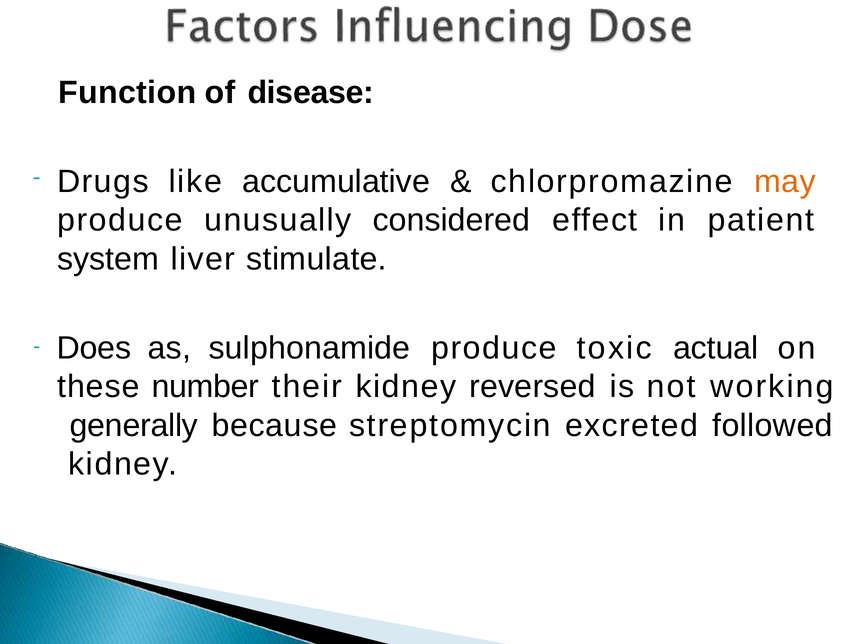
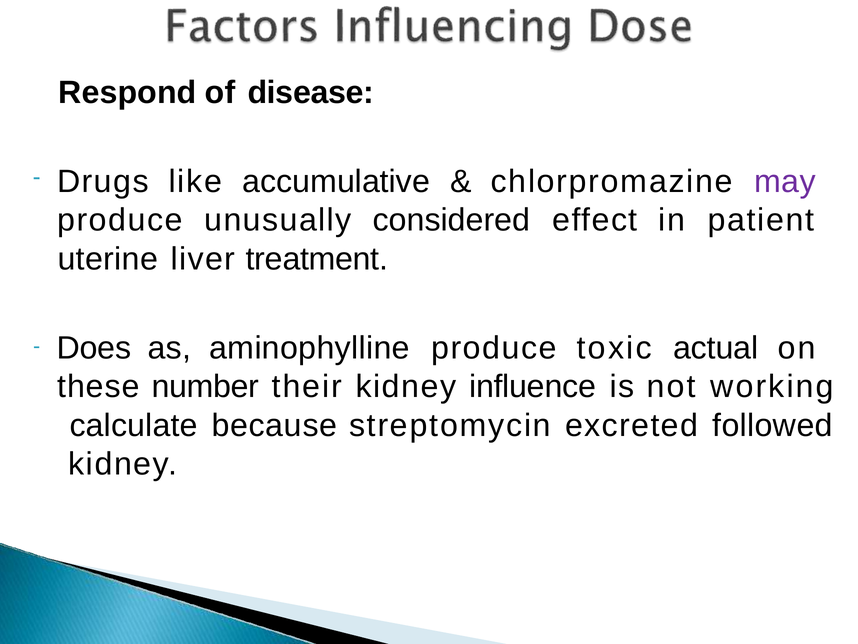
Function: Function -> Respond (127, 93)
may colour: orange -> purple (785, 182)
system: system -> uterine (108, 259)
stimulate: stimulate -> treatment (317, 259)
sulphonamide: sulphonamide -> aminophylline (309, 348)
reversed: reversed -> influence (533, 386)
generally: generally -> calculate (134, 425)
